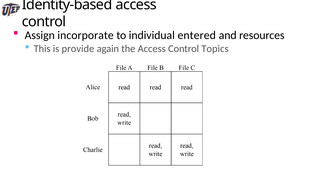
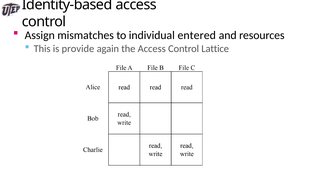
incorporate: incorporate -> mismatches (86, 35)
Topics: Topics -> Lattice (215, 49)
